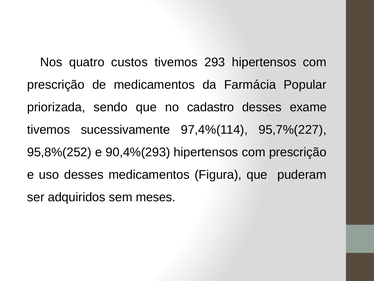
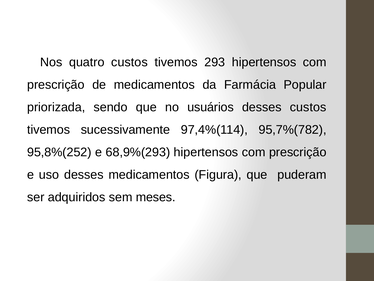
cadastro: cadastro -> usuários (211, 107)
desses exame: exame -> custos (308, 107)
95,7%(227: 95,7%(227 -> 95,7%(782 (293, 130)
90,4%(293: 90,4%(293 -> 68,9%(293 (138, 152)
